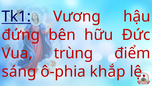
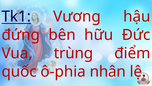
sáng: sáng -> quốc (19, 71)
khắp: khắp -> nhân (108, 71)
